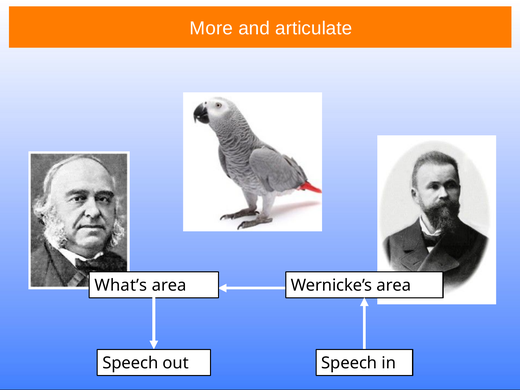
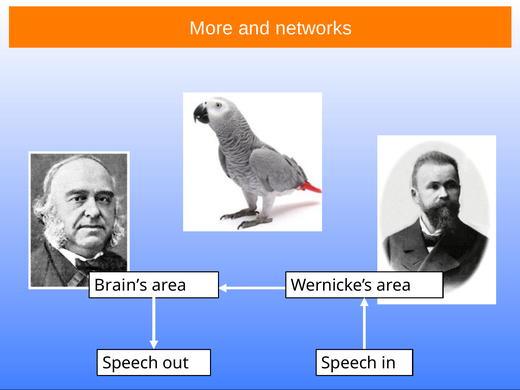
articulate: articulate -> networks (314, 28)
What’s: What’s -> Brain’s (121, 285)
